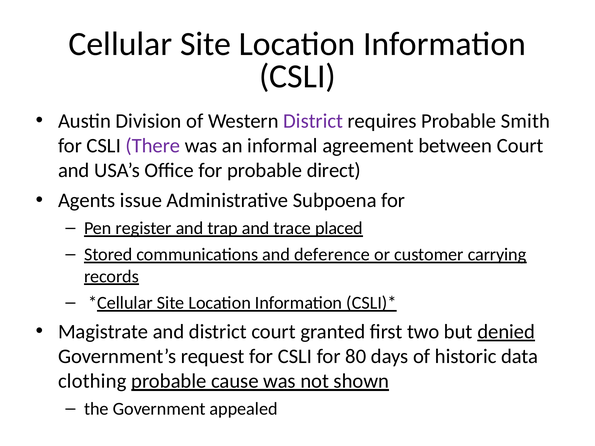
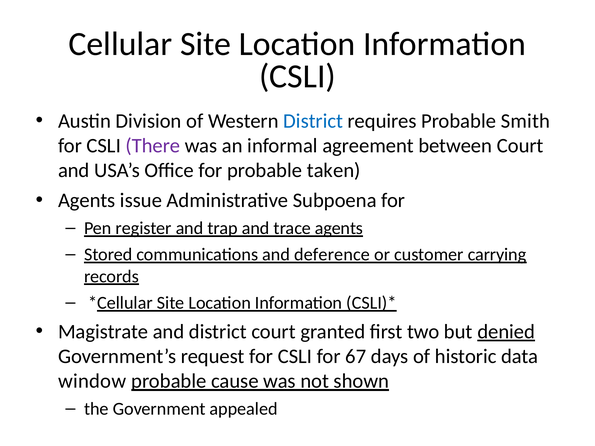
District colour: purple -> blue (313, 121)
direct: direct -> taken (334, 171)
trace placed: placed -> agents (339, 228)
80: 80 -> 67 (356, 357)
clothing: clothing -> window (92, 381)
